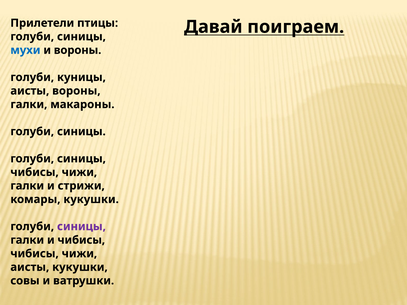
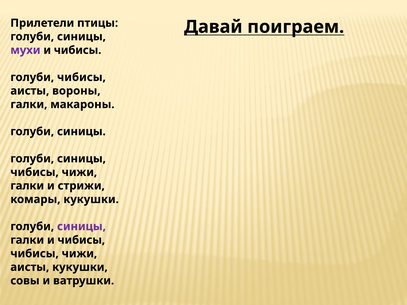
мухи colour: blue -> purple (25, 50)
вороны: вороны -> чибисы (78, 50)
голуби куницы: куницы -> чибисы (81, 77)
